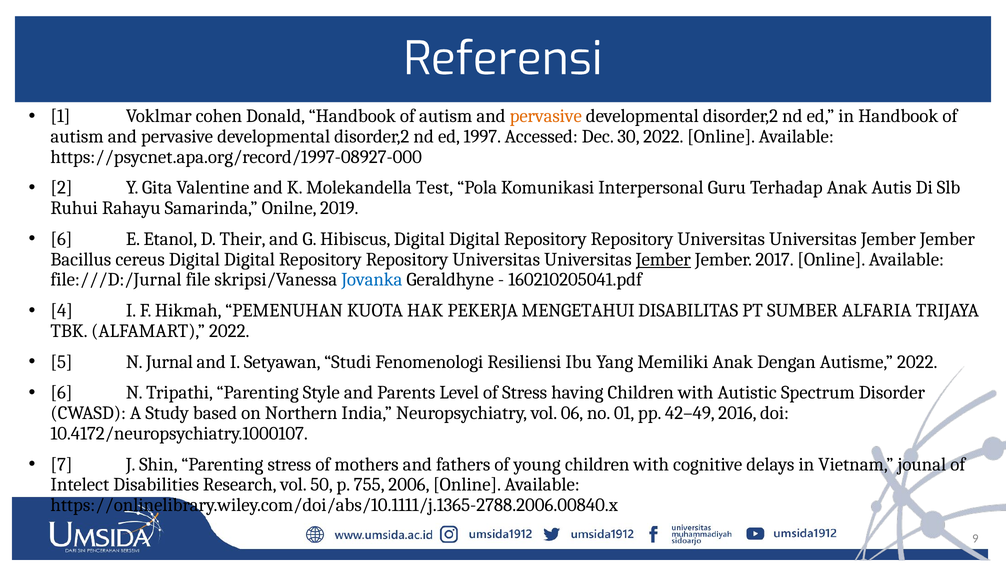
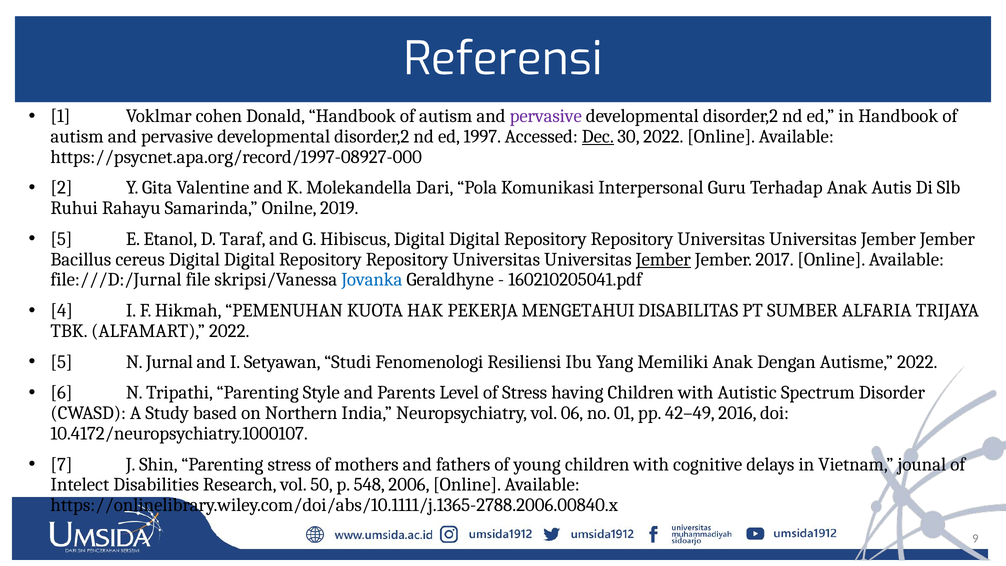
pervasive colour: orange -> purple (546, 116)
Dec underline: none -> present (598, 136)
Test: Test -> Dari (435, 188)
6: 6 -> 5 (61, 239)
Their: Their -> Taraf (243, 239)
755: 755 -> 548 (369, 485)
